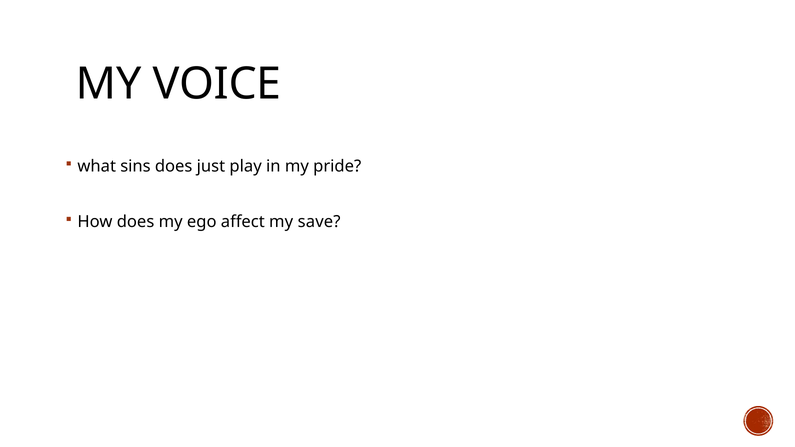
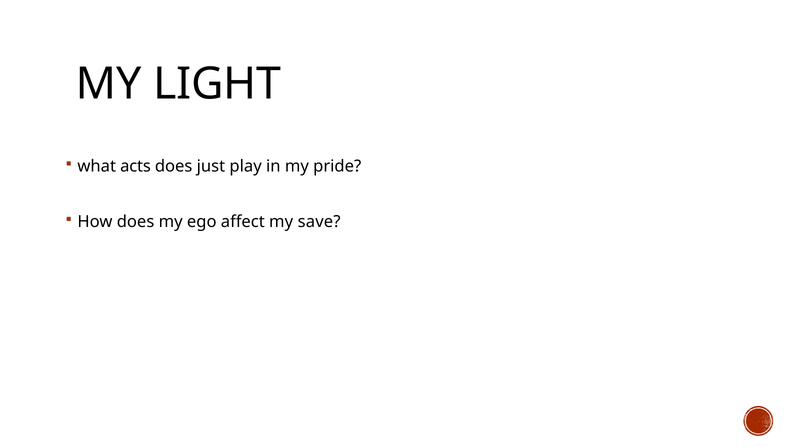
VOICE: VOICE -> LIGHT (217, 84)
sins: sins -> acts (135, 166)
